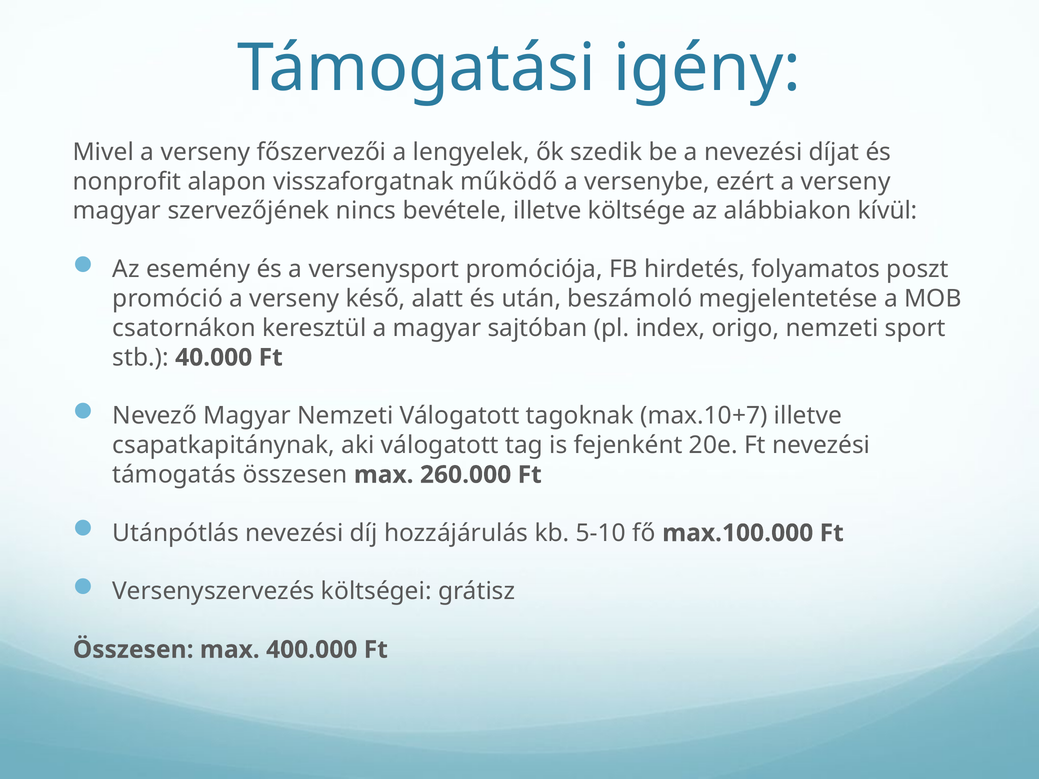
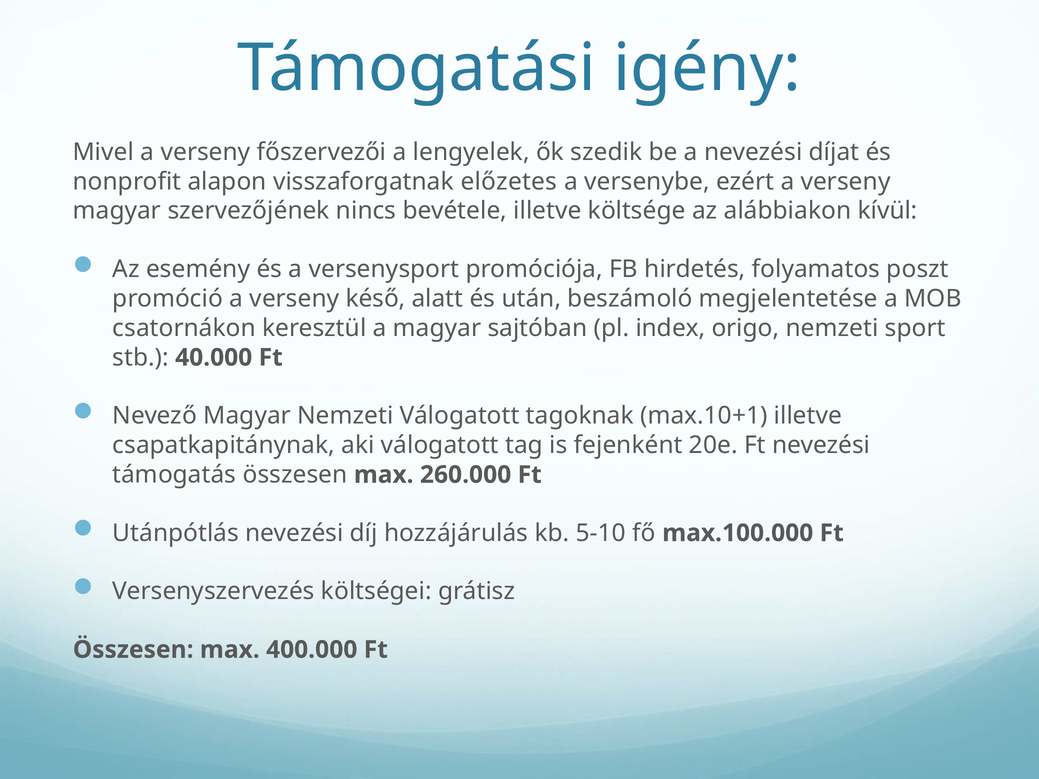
működő: működő -> előzetes (509, 181)
max.10+7: max.10+7 -> max.10+1 (704, 416)
